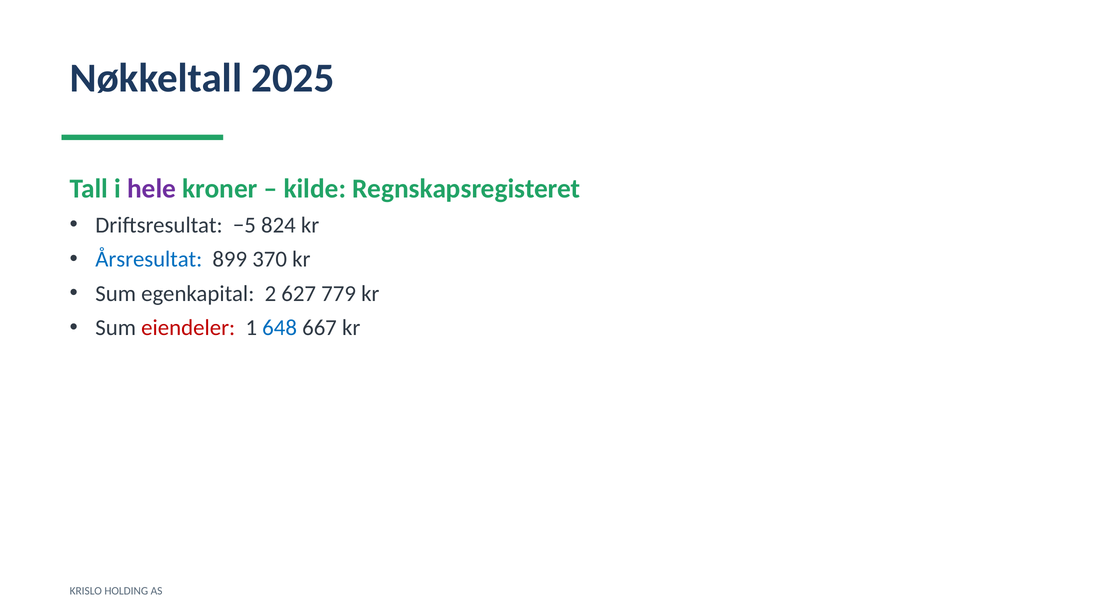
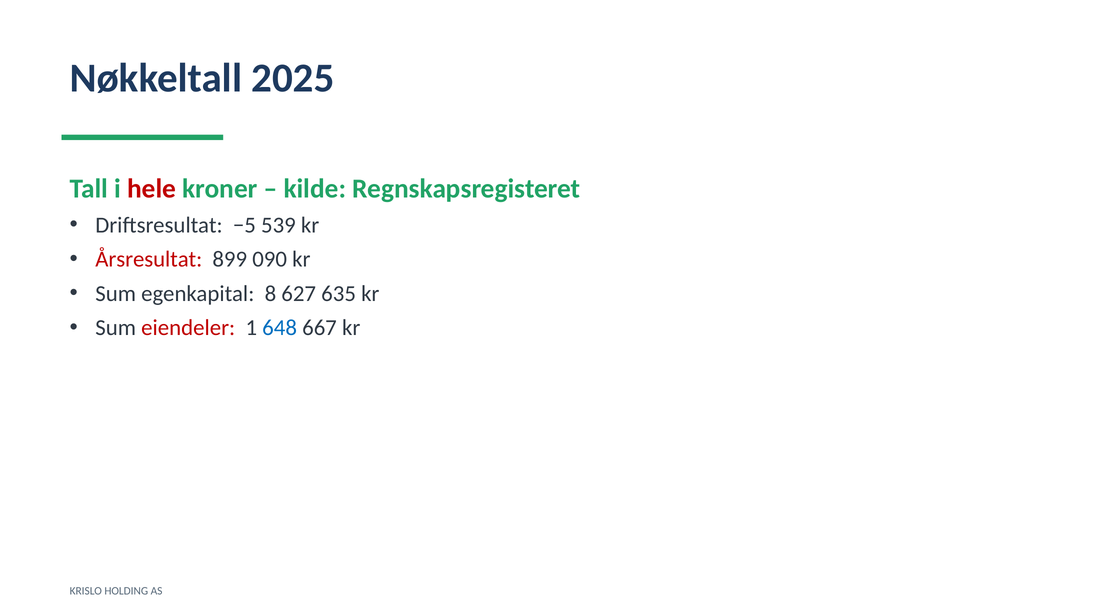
hele colour: purple -> red (152, 189)
824: 824 -> 539 (278, 225)
Årsresultat colour: blue -> red (149, 259)
370: 370 -> 090 (270, 259)
2: 2 -> 8 (270, 294)
779: 779 -> 635 (339, 294)
